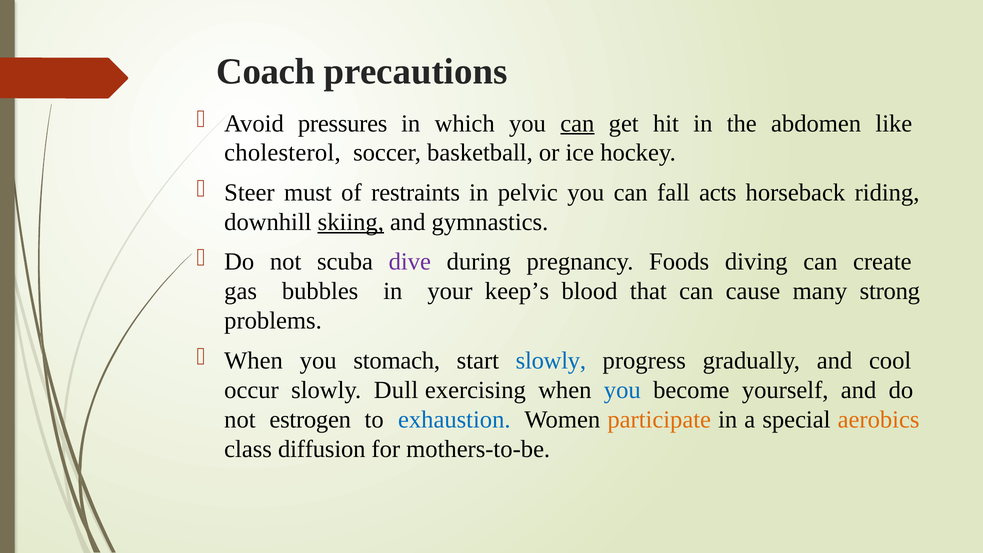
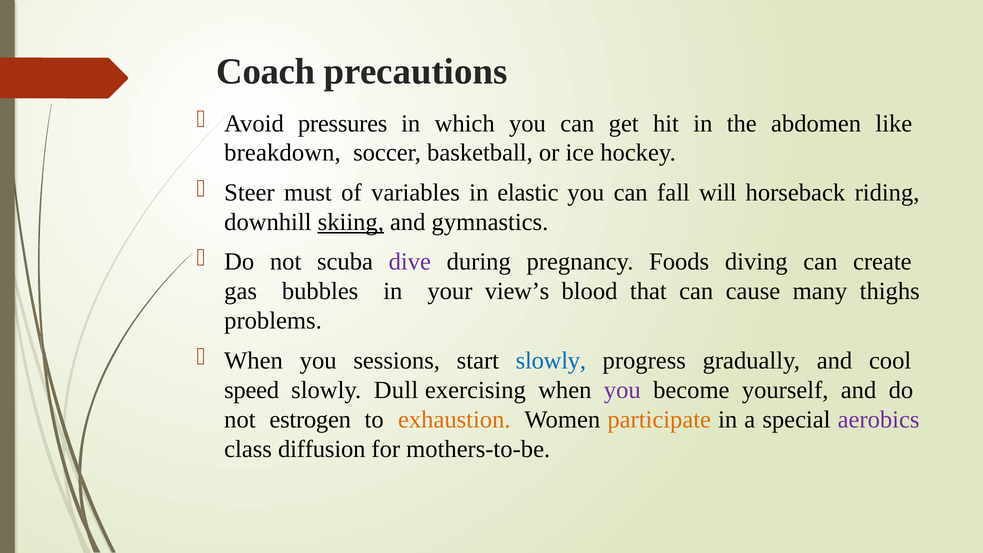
can underline: present -> none (577, 123)
cholesterol: cholesterol -> breakdown (282, 153)
restraints: restraints -> variables (416, 193)
pelvic: pelvic -> elastic (528, 193)
acts: acts -> will (718, 193)
keep’s: keep’s -> view’s (517, 291)
strong: strong -> thighs (890, 291)
stomach: stomach -> sessions (397, 361)
occur: occur -> speed (252, 390)
you colour: blue -> purple (622, 390)
exhaustion colour: blue -> orange (454, 420)
aerobics colour: orange -> purple (879, 420)
